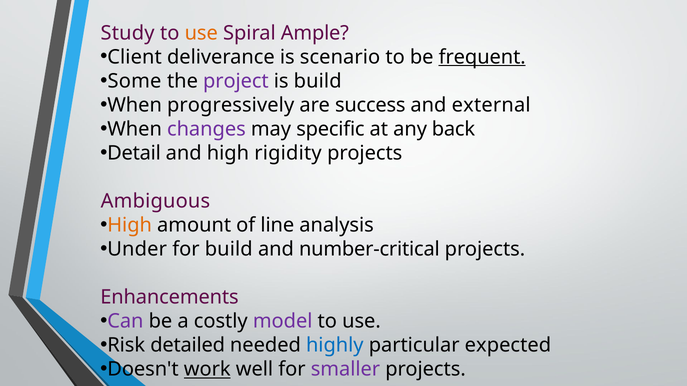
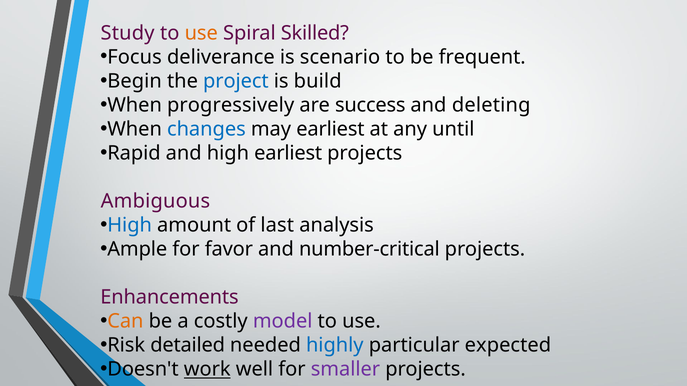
Ample: Ample -> Skilled (315, 33)
Client: Client -> Focus (135, 57)
frequent underline: present -> none (482, 57)
Some: Some -> Begin (135, 81)
project colour: purple -> blue (236, 81)
external: external -> deleting (491, 105)
changes colour: purple -> blue (206, 129)
may specific: specific -> earliest (330, 129)
back: back -> until (453, 129)
Detail: Detail -> Rapid (134, 153)
high rigidity: rigidity -> earliest (288, 153)
High colour: orange -> blue (130, 225)
line: line -> last (277, 225)
Under: Under -> Ample (137, 249)
for build: build -> favor (229, 249)
Can colour: purple -> orange (125, 322)
